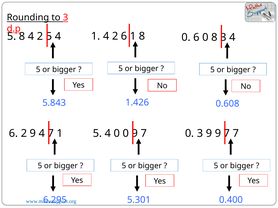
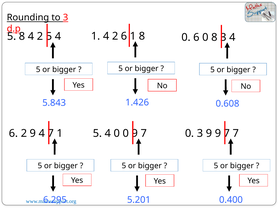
5.301: 5.301 -> 5.201 (139, 200)
